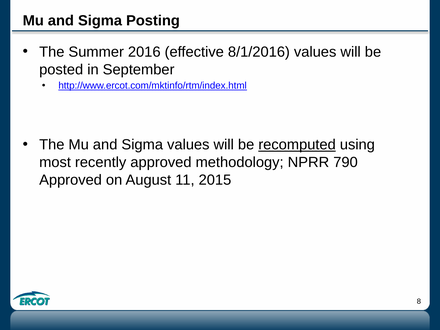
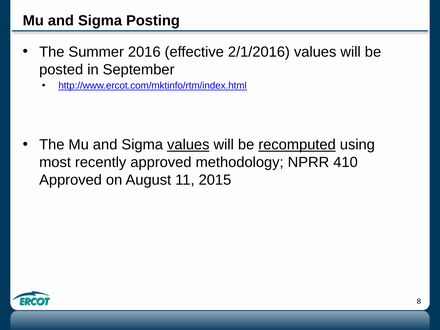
8/1/2016: 8/1/2016 -> 2/1/2016 (259, 52)
values underline: none -> present (188, 145)
790: 790 -> 410 (346, 162)
